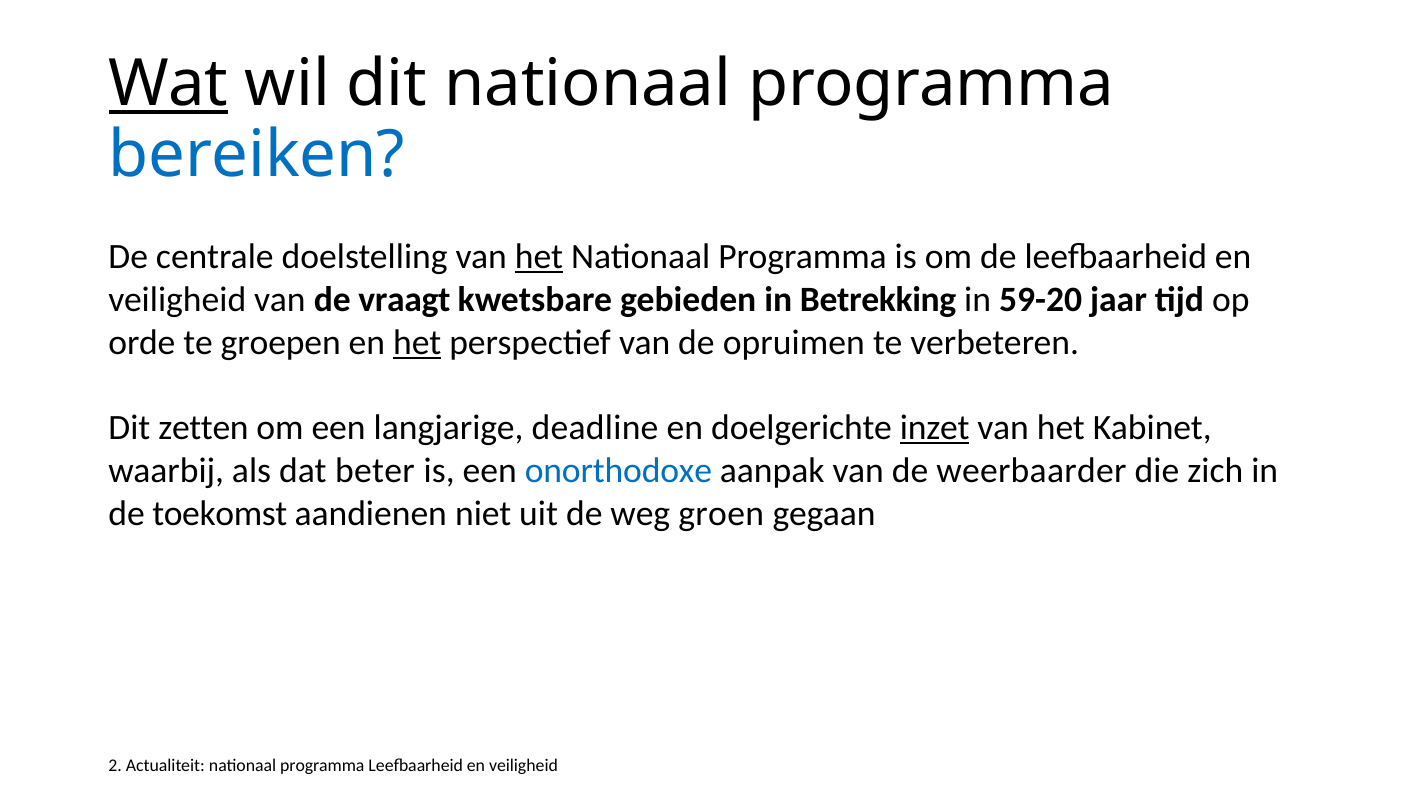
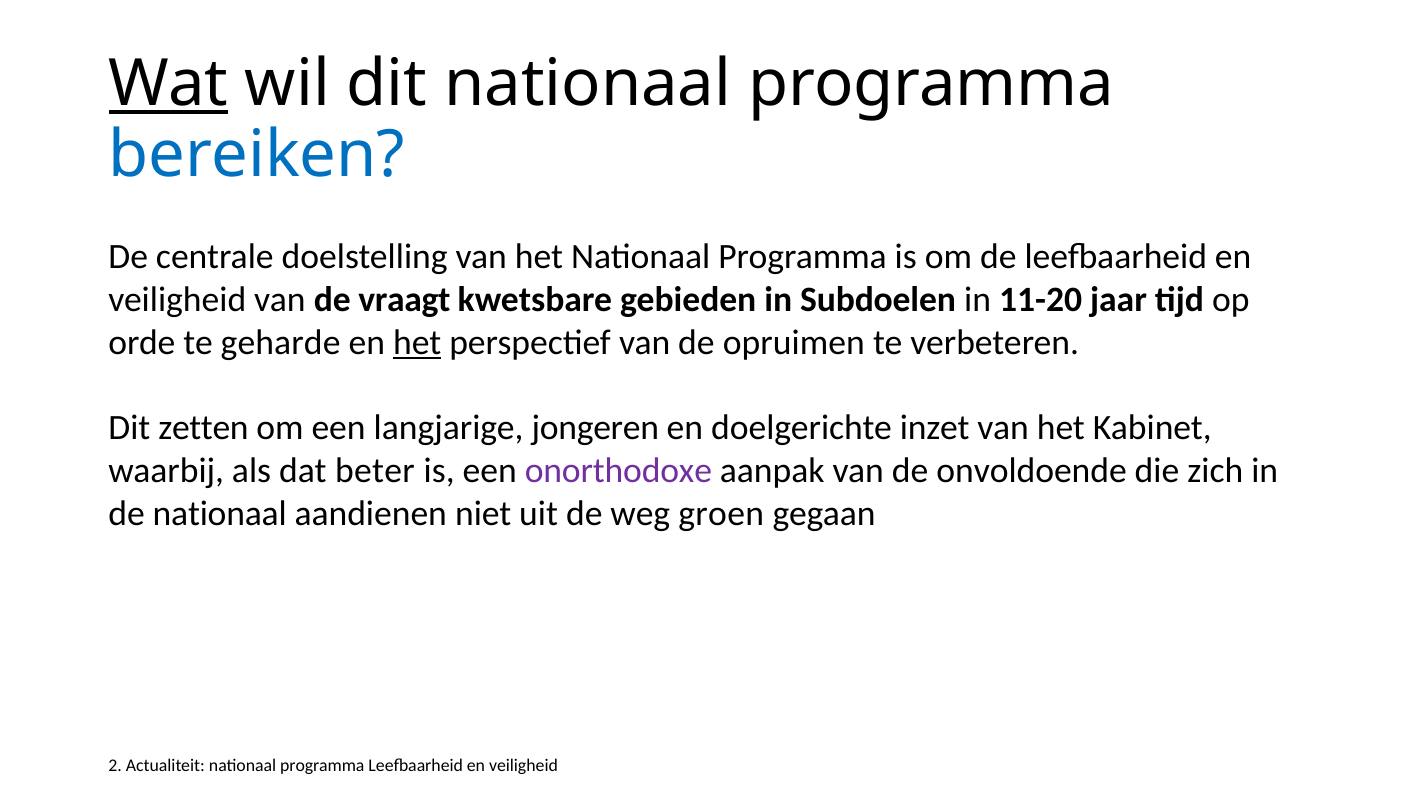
het underline: present -> none (539, 257)
Betrekking: Betrekking -> Subdoelen (878, 300)
59-20: 59-20 -> 11-20 (1041, 300)
groepen: groepen -> geharde (281, 342)
deadline: deadline -> jongeren (595, 428)
inzet underline: present -> none (935, 428)
onorthodoxe colour: blue -> purple (618, 471)
weerbaarder: weerbaarder -> onvoldoende (1032, 471)
de toekomst: toekomst -> nationaal (220, 513)
